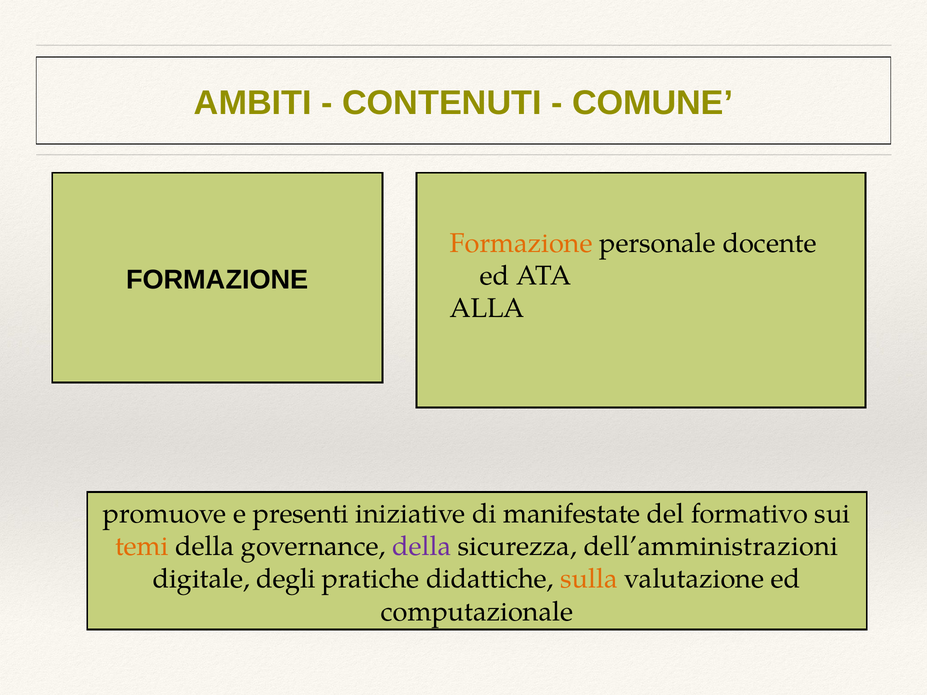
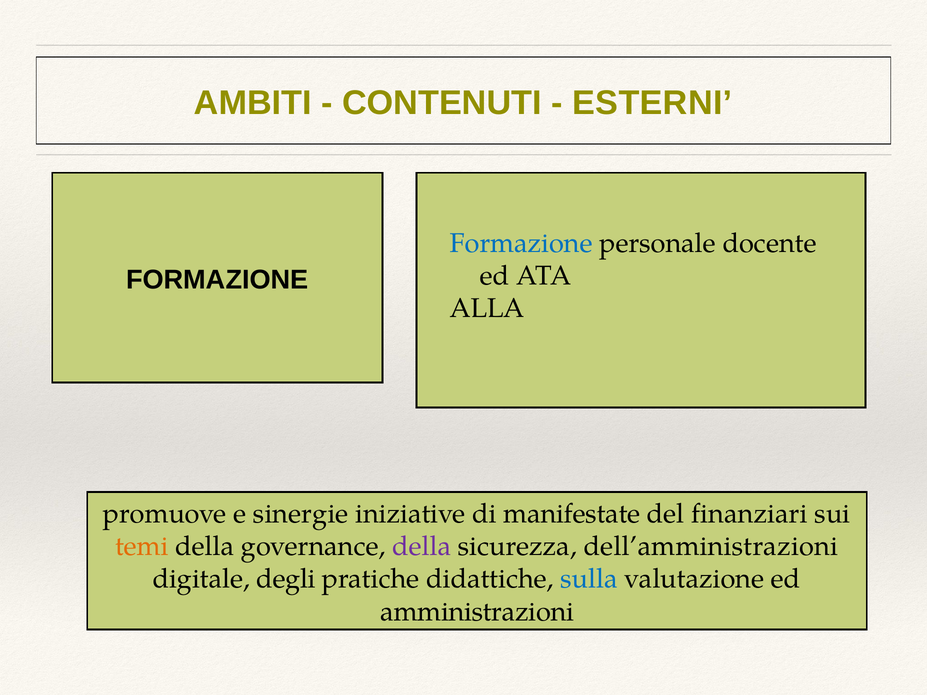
COMUNE: COMUNE -> ESTERNI (652, 103)
Formazione colour: orange -> blue (521, 243)
presenti: presenti -> sinergie (301, 514)
formativo: formativo -> finanziari (749, 514)
sulla colour: orange -> blue (589, 579)
computazionale: computazionale -> amministrazioni (477, 612)
